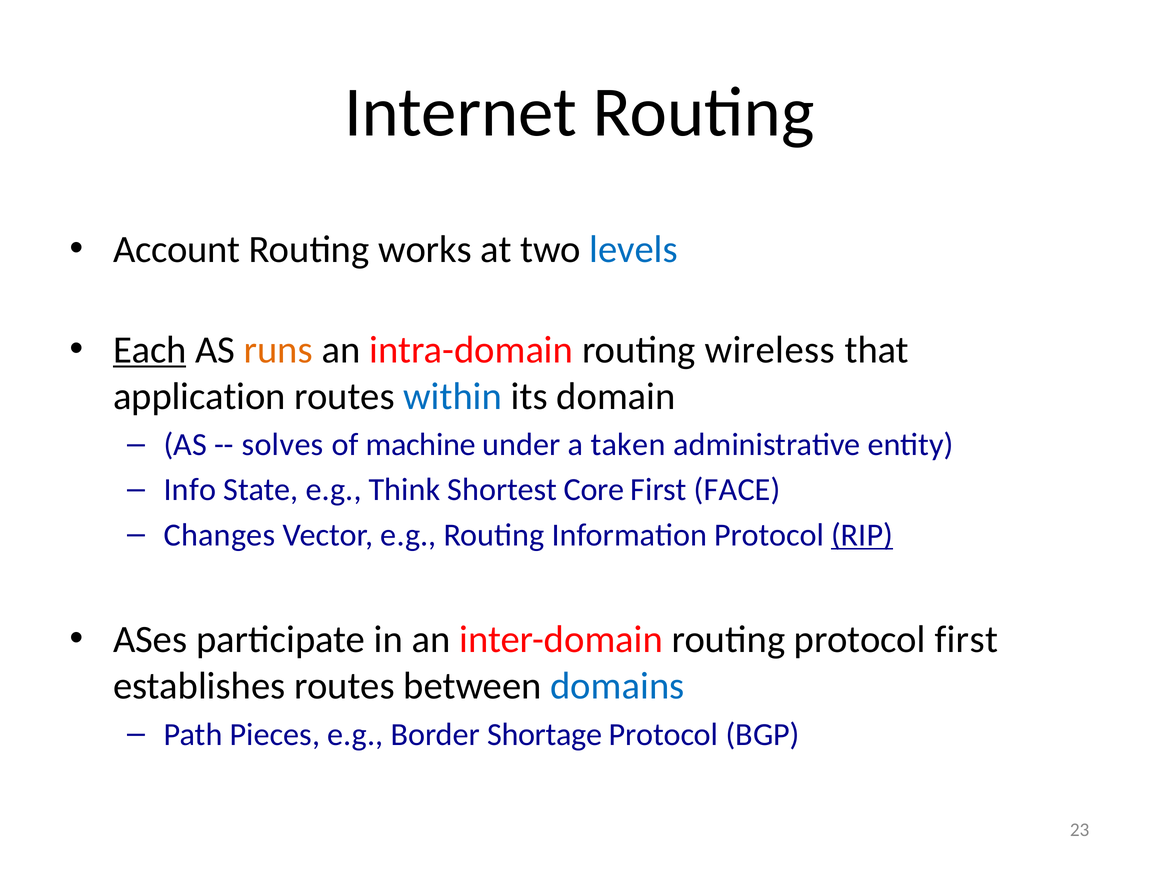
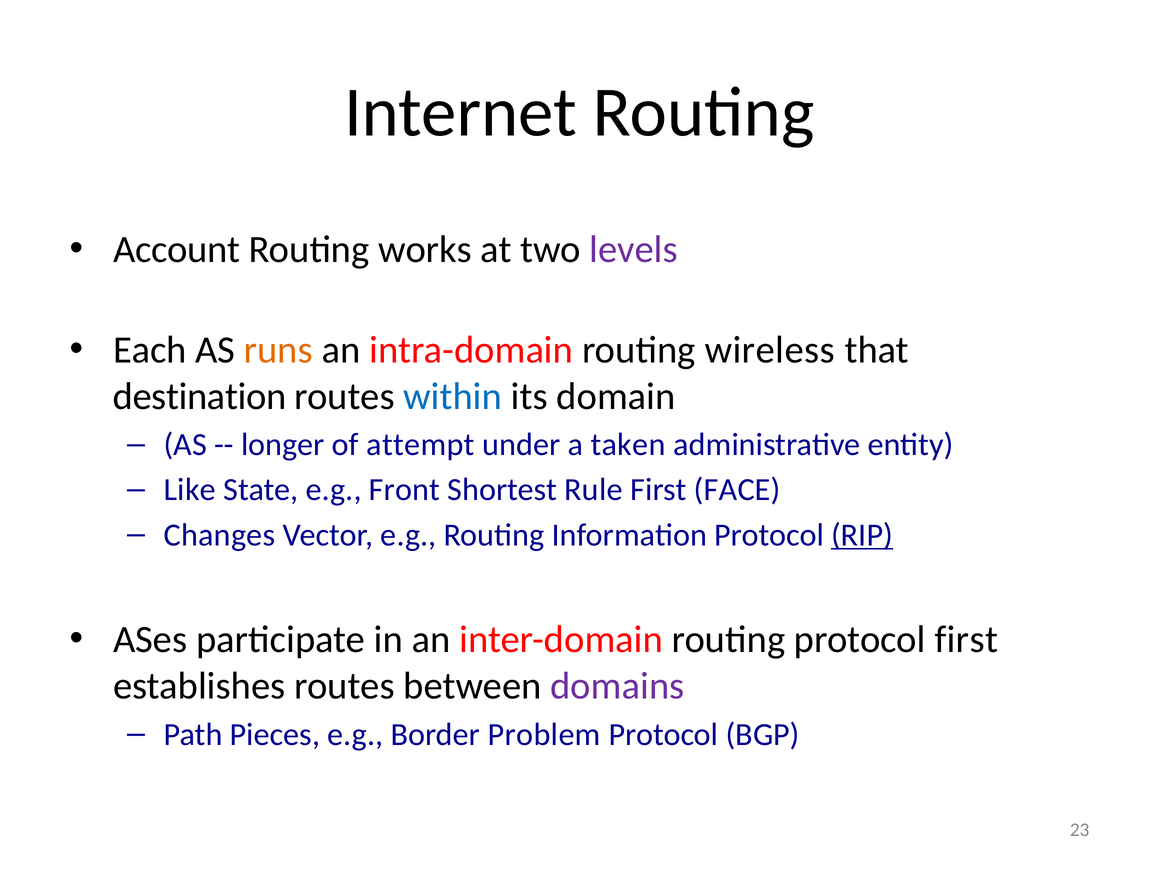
levels colour: blue -> purple (634, 250)
Each underline: present -> none (150, 350)
application: application -> destination (199, 396)
solves: solves -> longer (283, 445)
machine: machine -> attempt (420, 445)
Info: Info -> Like (190, 490)
Think: Think -> Front (404, 490)
Core: Core -> Rule (594, 490)
domains colour: blue -> purple (617, 686)
Shortage: Shortage -> Problem (544, 735)
